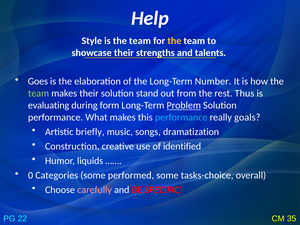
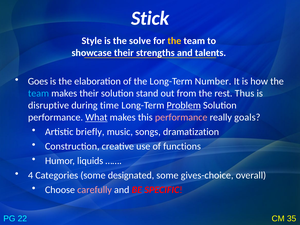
Help: Help -> Stick (150, 18)
is the team: team -> solve (140, 41)
team colour: light green -> light blue (39, 93)
evaluating: evaluating -> disruptive (49, 105)
form: form -> time (109, 105)
What underline: none -> present (96, 117)
performance colour: light blue -> pink (181, 117)
identified: identified -> functions (182, 146)
0: 0 -> 4 (31, 175)
performed: performed -> designated (131, 175)
tasks-choice: tasks-choice -> gives-choice (207, 175)
